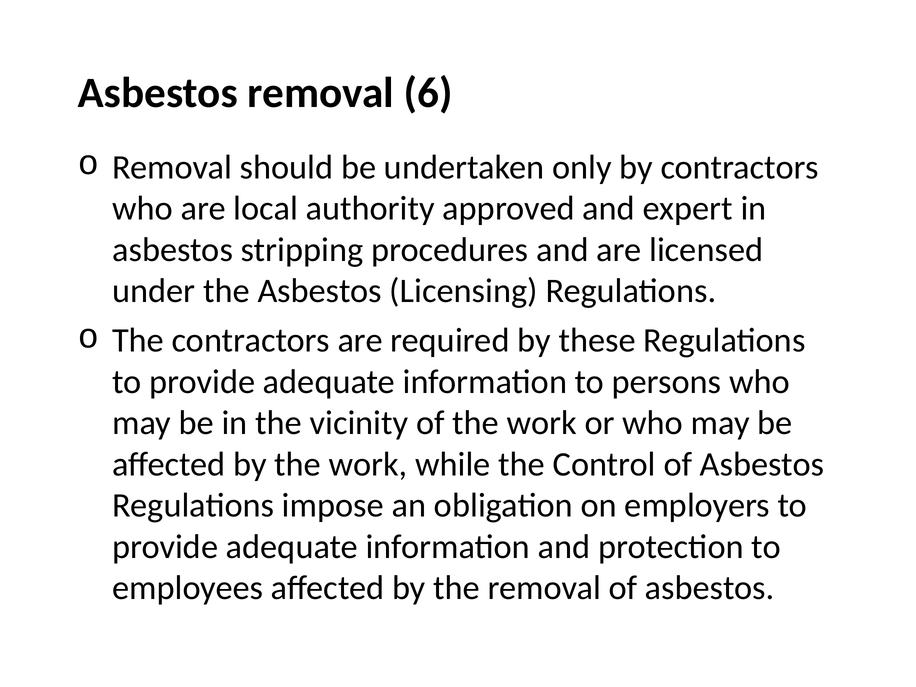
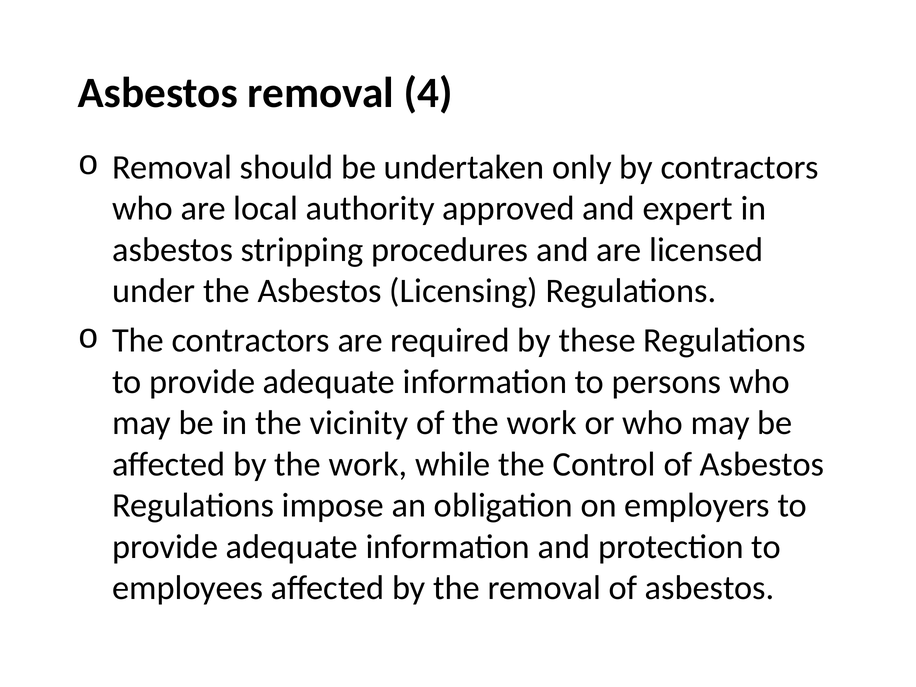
6: 6 -> 4 (428, 93)
